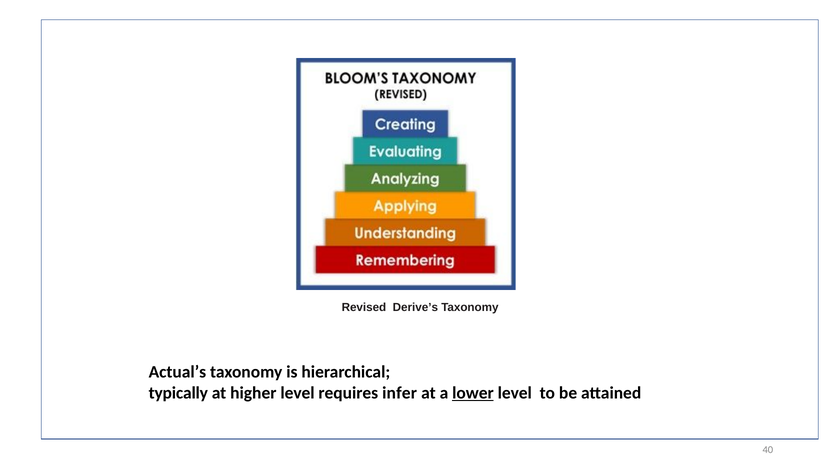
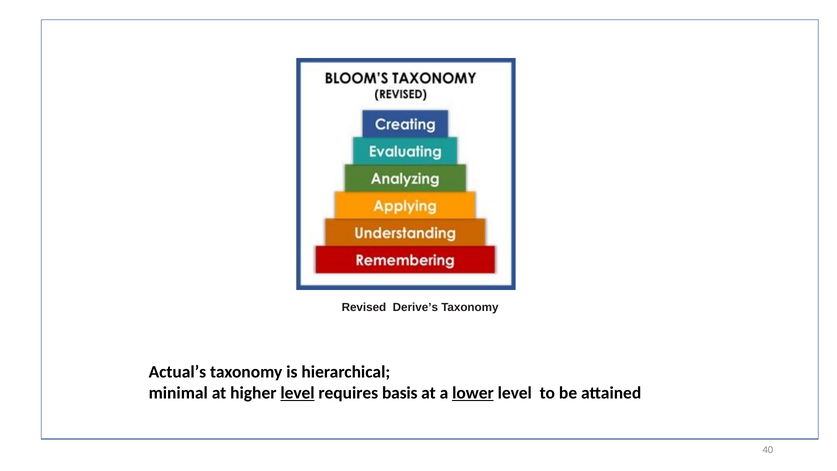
typically: typically -> minimal (178, 393)
level underline: none -> present (298, 393)
infer: infer -> basis (400, 393)
